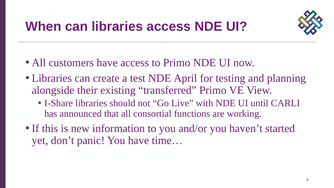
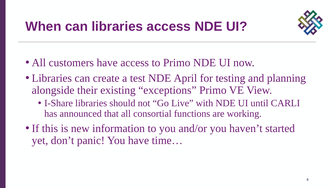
transferred: transferred -> exceptions (167, 90)
